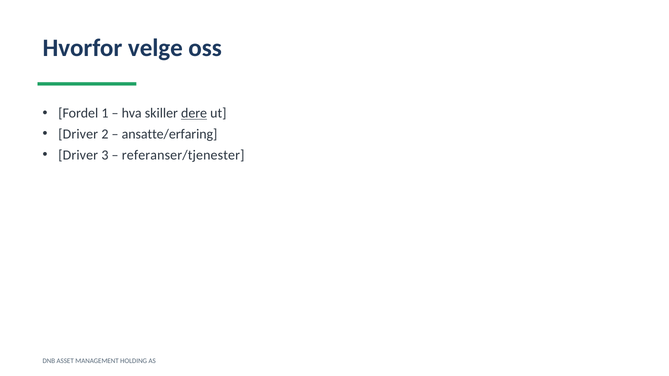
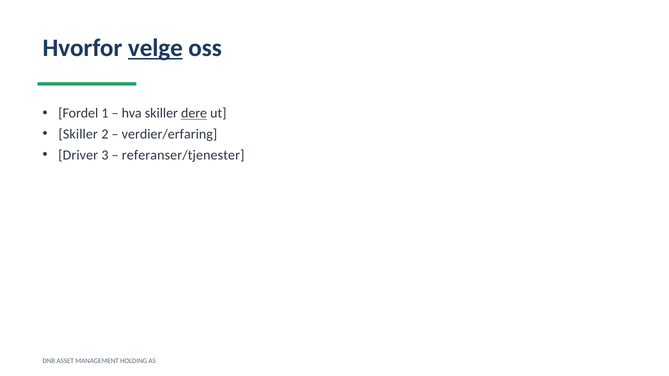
velge underline: none -> present (155, 48)
Driver: Driver -> Skiller (78, 134)
ansatte/erfaring: ansatte/erfaring -> verdier/erfaring (169, 134)
